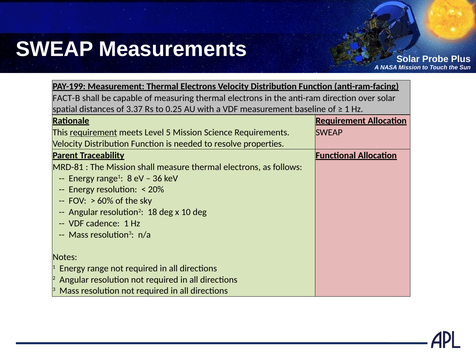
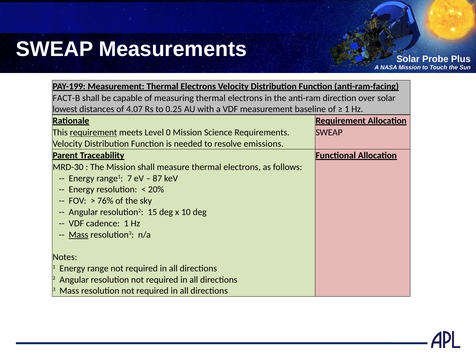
spatial: spatial -> lowest (65, 109)
3.37: 3.37 -> 4.07 (134, 109)
5: 5 -> 0 (168, 133)
properties: properties -> emissions (264, 144)
MRD-81: MRD-81 -> MRD-30 (68, 167)
8: 8 -> 7 (130, 178)
36: 36 -> 87 (157, 178)
60%: 60% -> 76% (105, 201)
18: 18 -> 15 (152, 212)
Mass underline: none -> present (79, 235)
